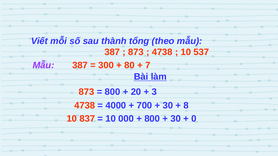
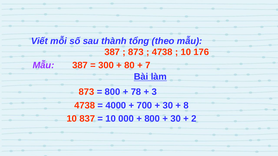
537: 537 -> 176 (201, 52)
20: 20 -> 78 (136, 92)
0: 0 -> 2 (194, 119)
